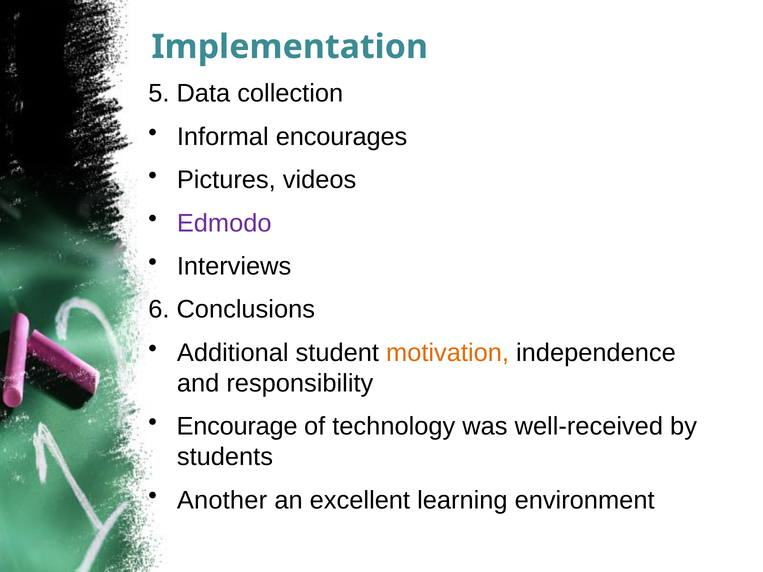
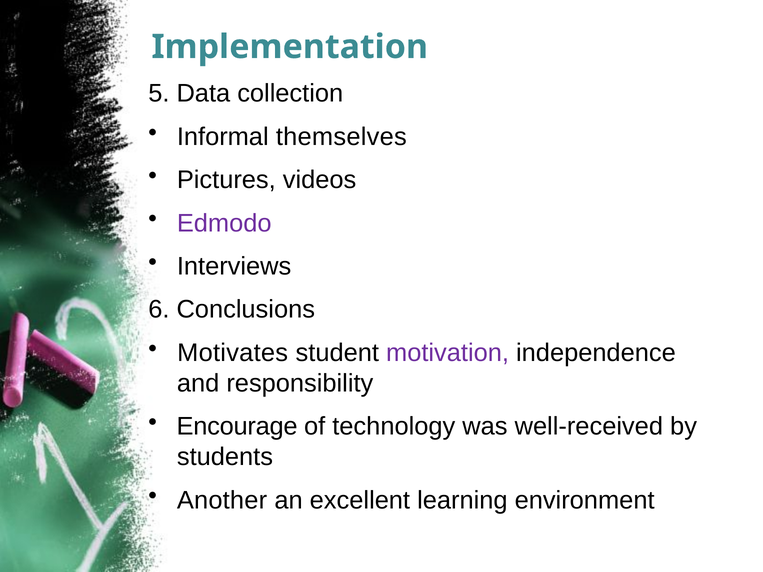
encourages: encourages -> themselves (341, 137)
Additional: Additional -> Motivates (233, 353)
motivation colour: orange -> purple (448, 353)
